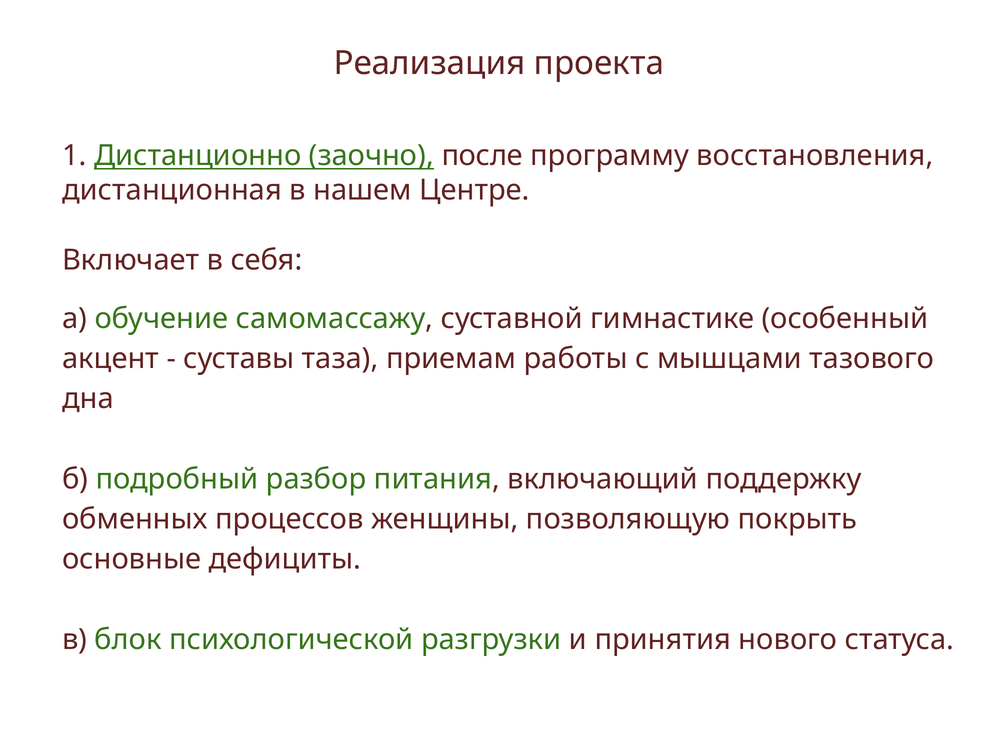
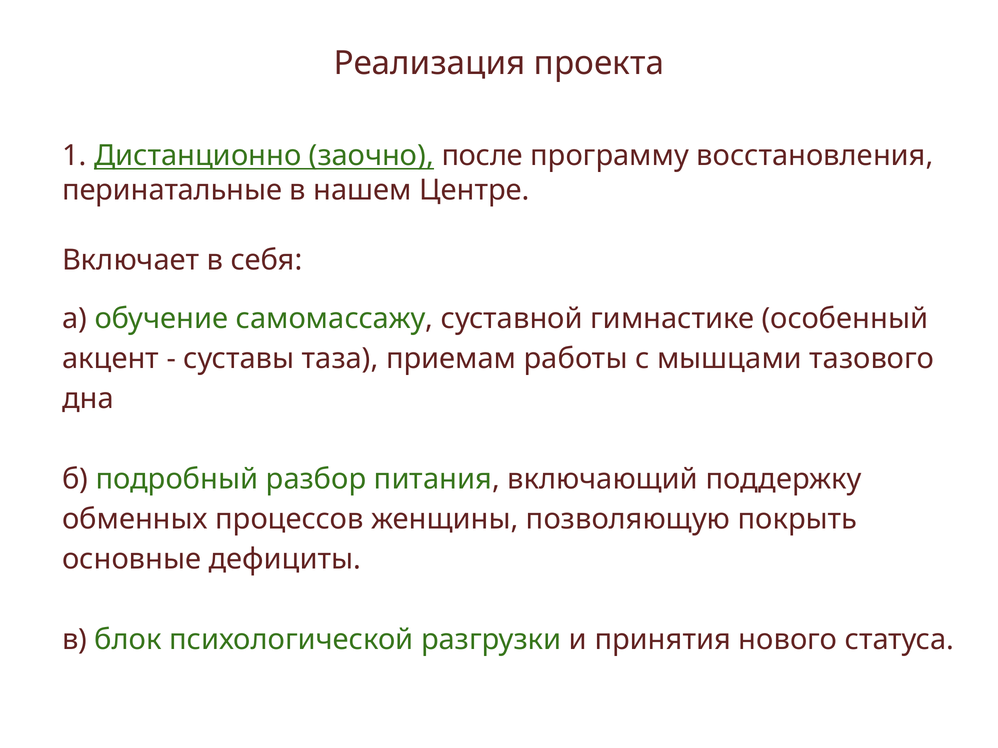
дистанционная: дистанционная -> перинатальные (172, 191)
